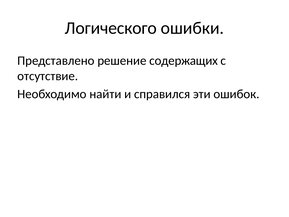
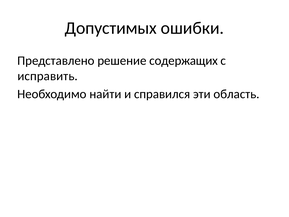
Логического: Логического -> Допустимых (111, 28)
отсутствие: отсутствие -> исправить (48, 76)
ошибок: ошибок -> область (237, 94)
